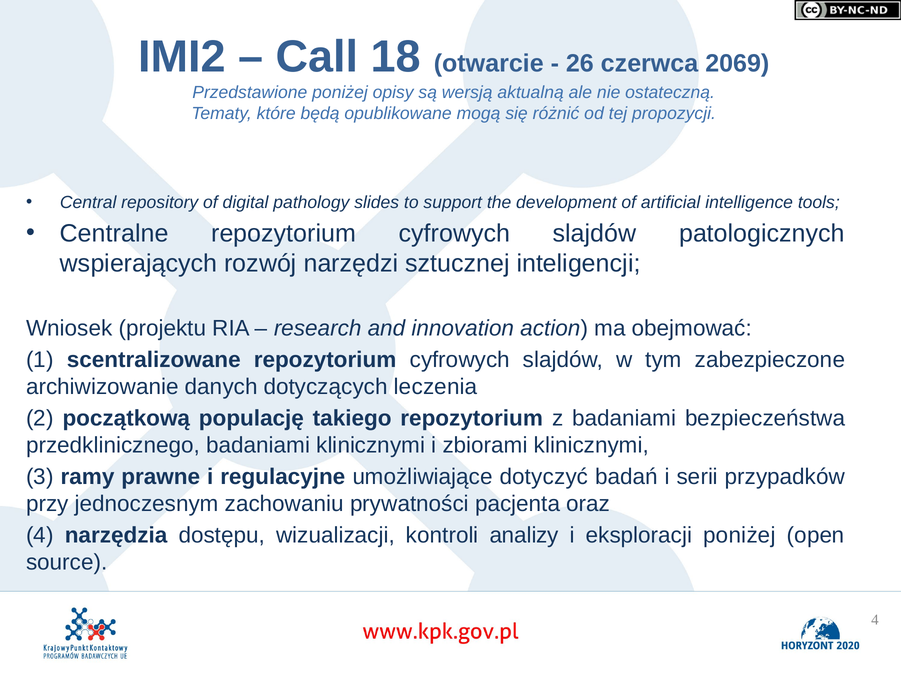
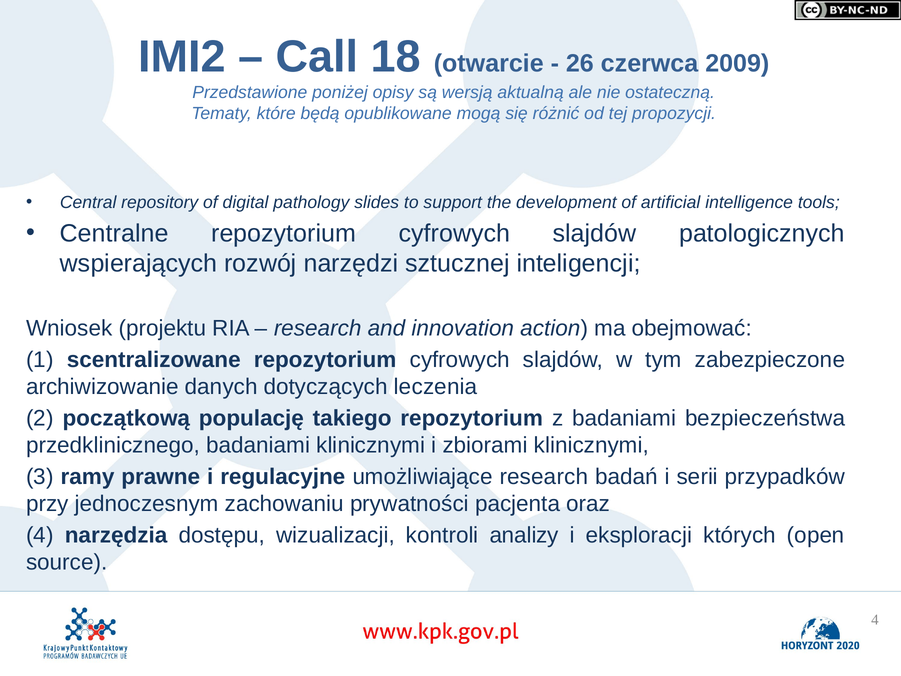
2069: 2069 -> 2009 (737, 63)
umożliwiające dotyczyć: dotyczyć -> research (544, 477)
eksploracji poniżej: poniżej -> których (740, 535)
